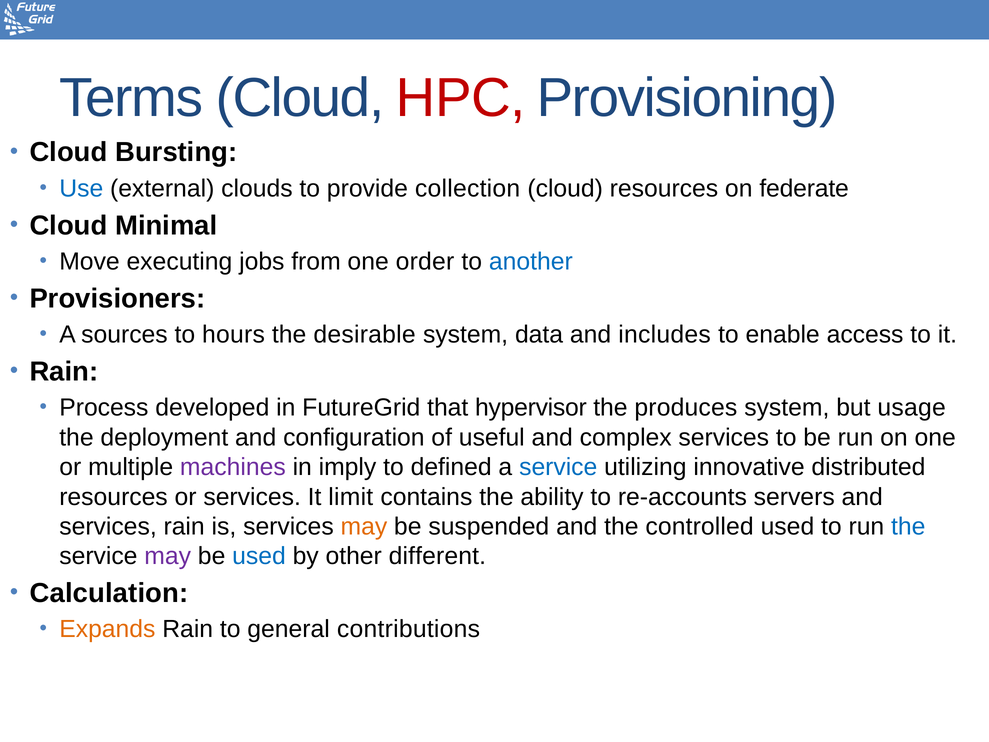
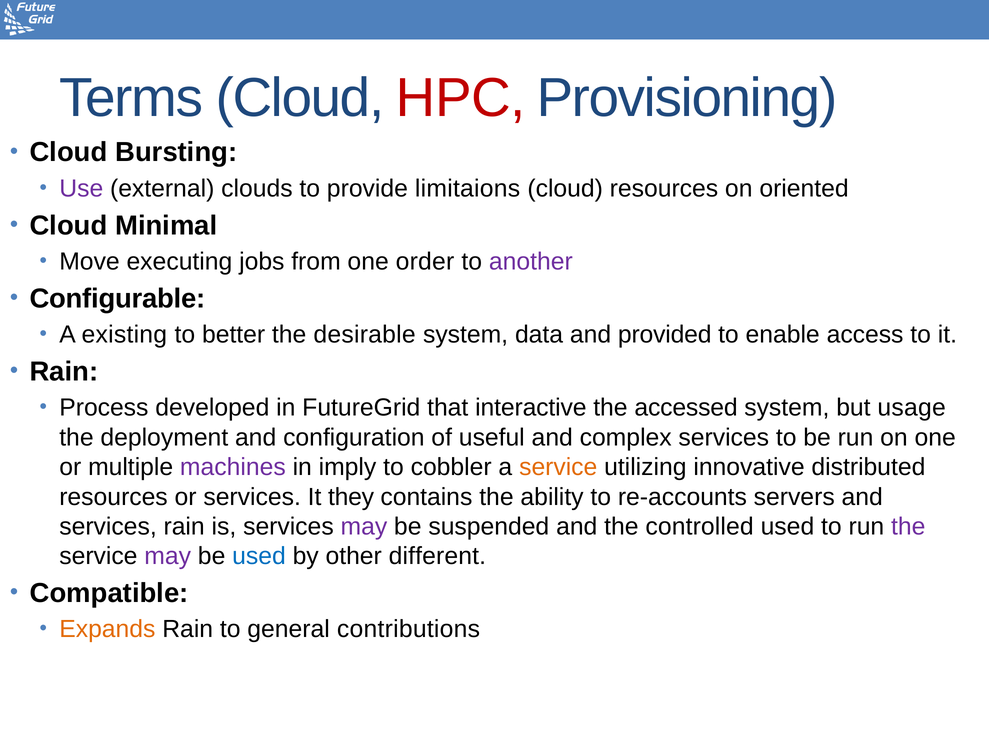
Use colour: blue -> purple (81, 188)
collection: collection -> limitaions (468, 188)
federate: federate -> oriented (804, 188)
another colour: blue -> purple (531, 262)
Provisioners: Provisioners -> Configurable (118, 299)
sources: sources -> existing (124, 335)
hours: hours -> better (234, 335)
includes: includes -> provided (665, 335)
hypervisor: hypervisor -> interactive (531, 408)
produces: produces -> accessed (686, 408)
defined: defined -> cobbler (451, 467)
service colour: blue -> orange (558, 467)
limit: limit -> they (351, 497)
may colour: orange -> purple (364, 526)
the colour: blue -> purple (908, 526)
Calculation: Calculation -> Compatible (109, 593)
